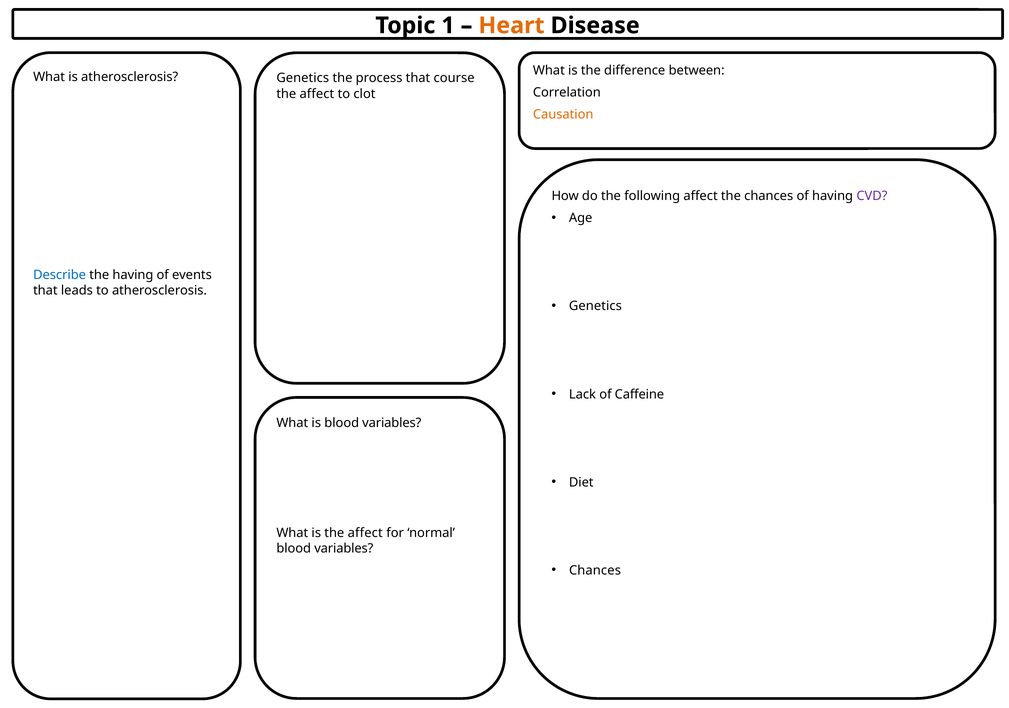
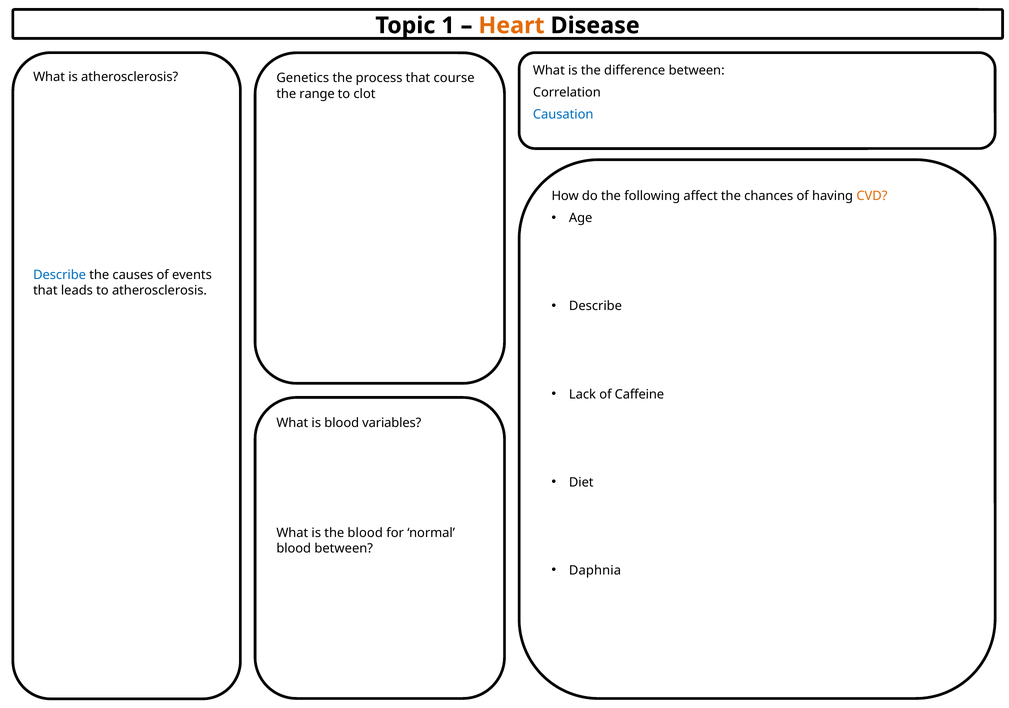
affect: affect -> range (317, 94)
Causation colour: orange -> blue (563, 115)
CVD colour: purple -> orange (872, 196)
the having: having -> causes (133, 275)
Genetics: Genetics -> Describe (595, 306)
is the affect: affect -> blood (365, 533)
variables: variables -> between (344, 548)
Chances: Chances -> Daphnia (595, 570)
